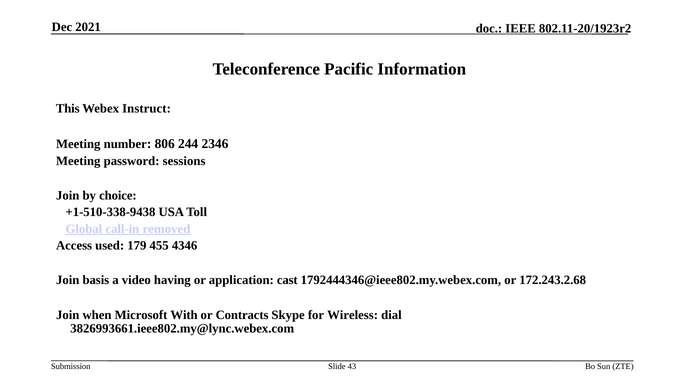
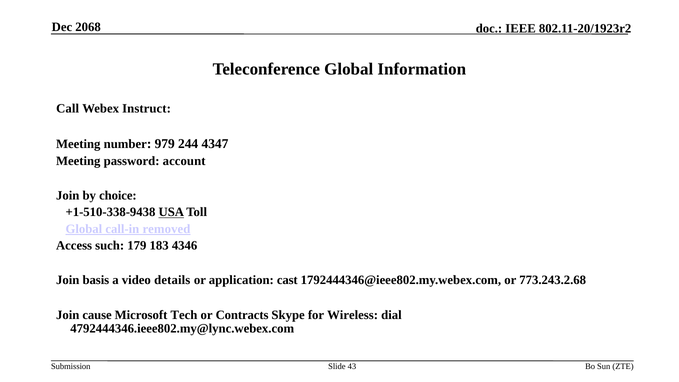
2021: 2021 -> 2068 (88, 27)
Teleconference Pacific: Pacific -> Global (349, 69)
This: This -> Call (68, 109)
806: 806 -> 979 (165, 144)
2346: 2346 -> 4347 (215, 144)
sessions: sessions -> account (184, 161)
USA underline: none -> present (171, 212)
used: used -> such (110, 245)
455: 455 -> 183 (159, 245)
having: having -> details (172, 280)
172.243.2.68: 172.243.2.68 -> 773.243.2.68 (553, 280)
when: when -> cause (97, 315)
With: With -> Tech (184, 315)
3826993661.ieee802.my@lync.webex.com: 3826993661.ieee802.my@lync.webex.com -> 4792444346.ieee802.my@lync.webex.com (182, 329)
